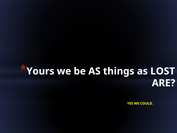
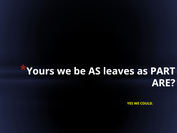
things: things -> leaves (119, 71)
LOST: LOST -> PART (163, 71)
